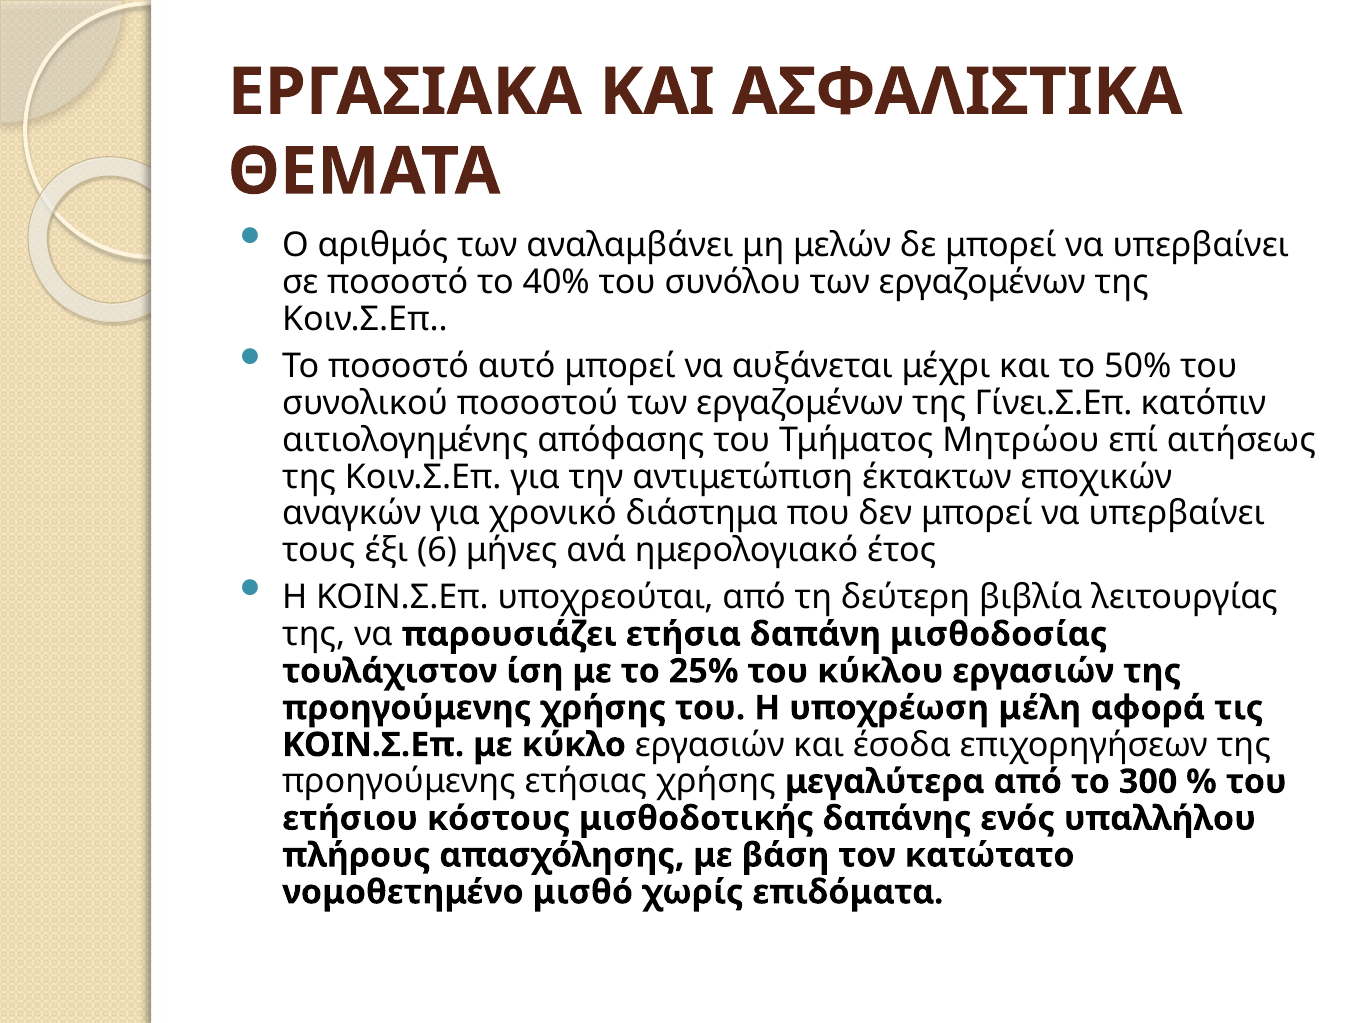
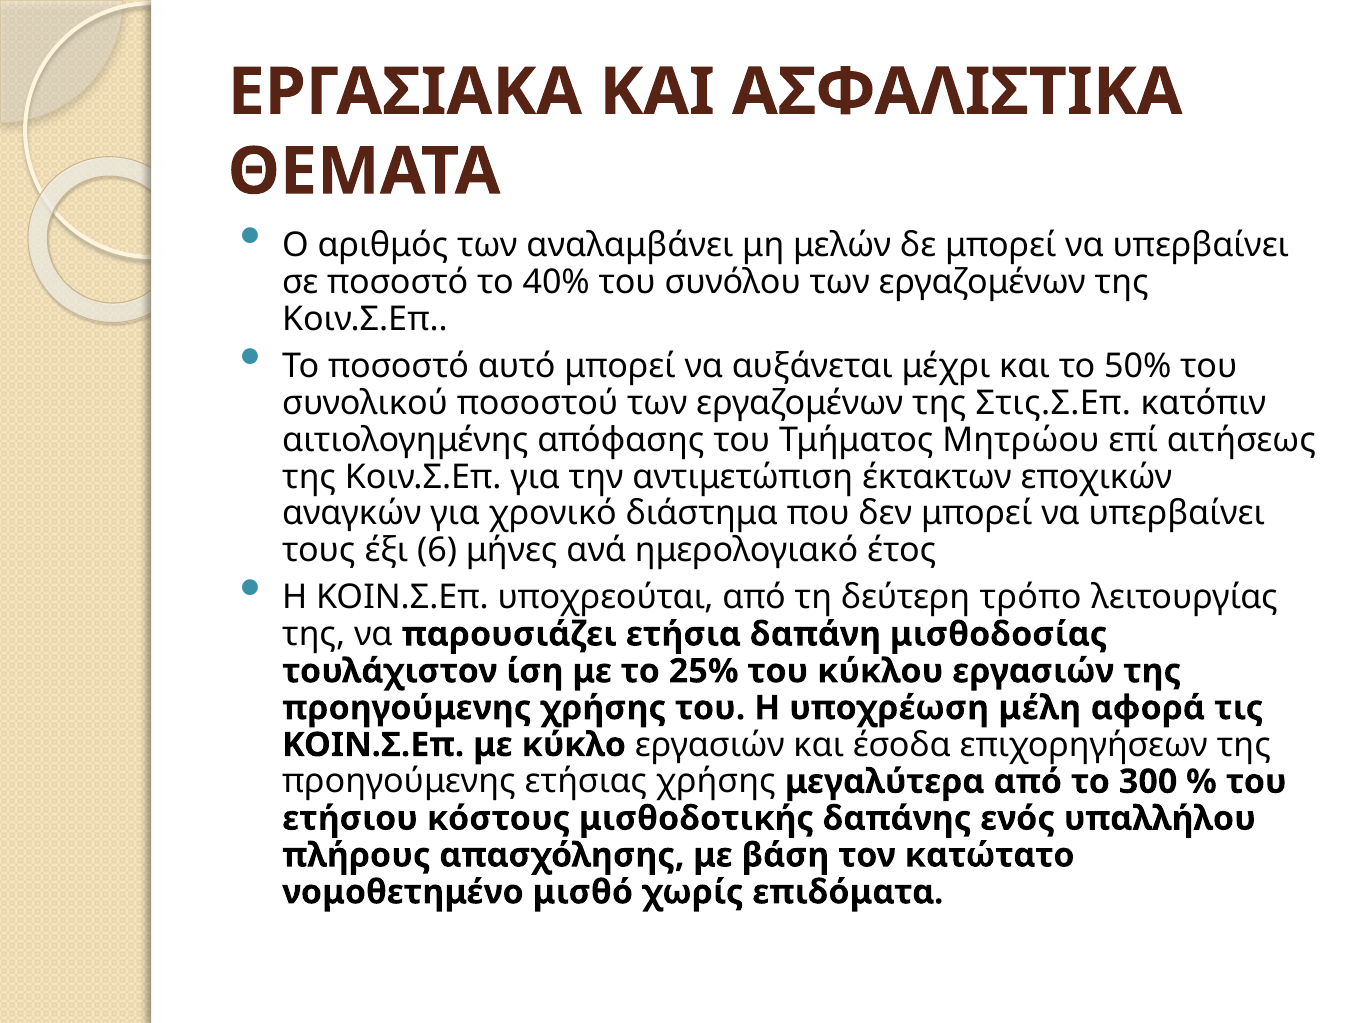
Γίνει.Σ.Επ: Γίνει.Σ.Επ -> Στις.Σ.Επ (1053, 403)
βιβλία: βιβλία -> τρόπο (1031, 597)
